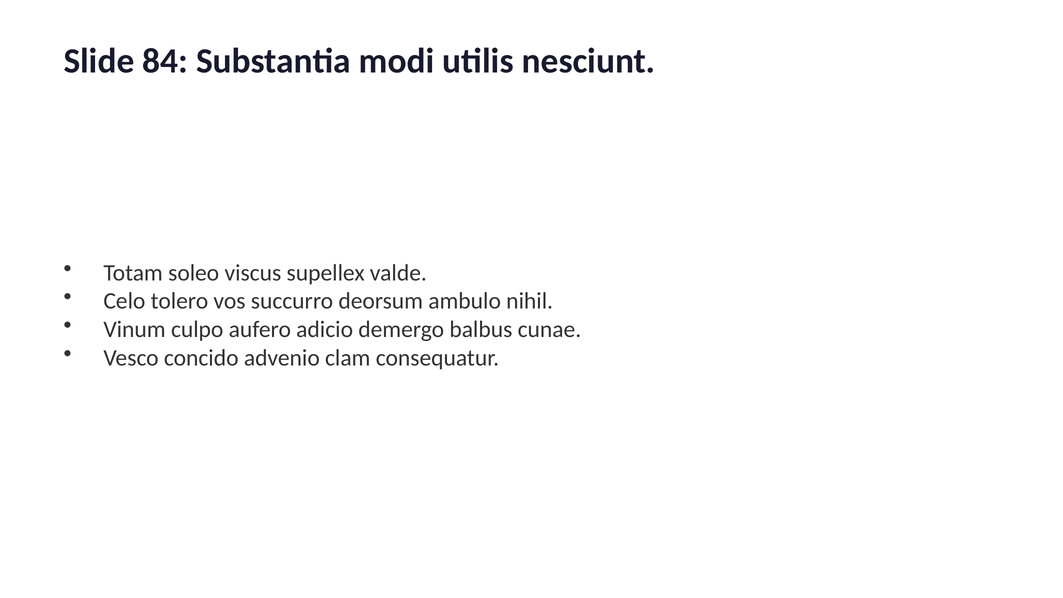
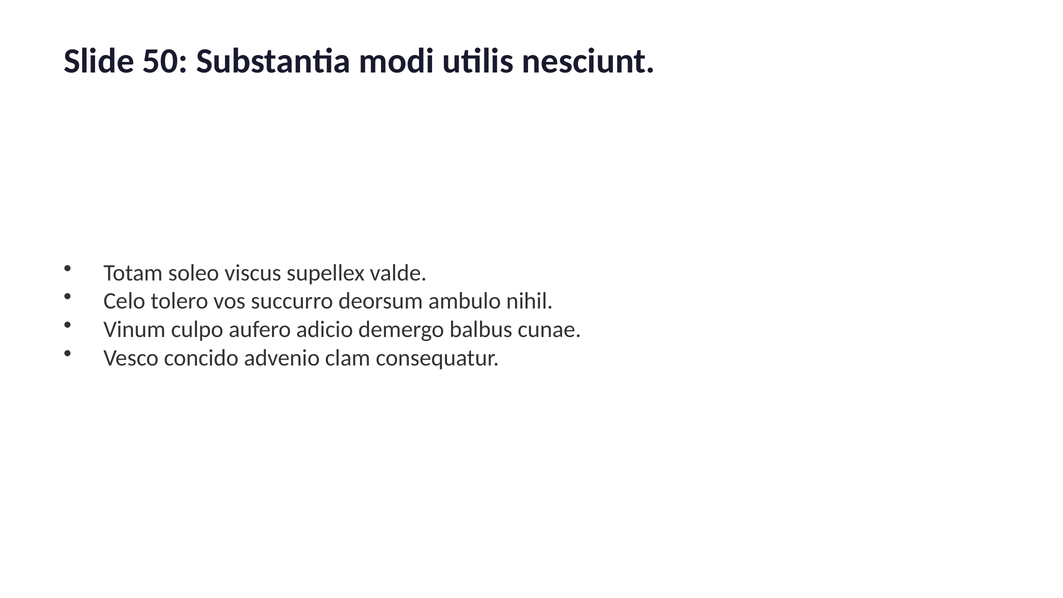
84: 84 -> 50 (165, 61)
